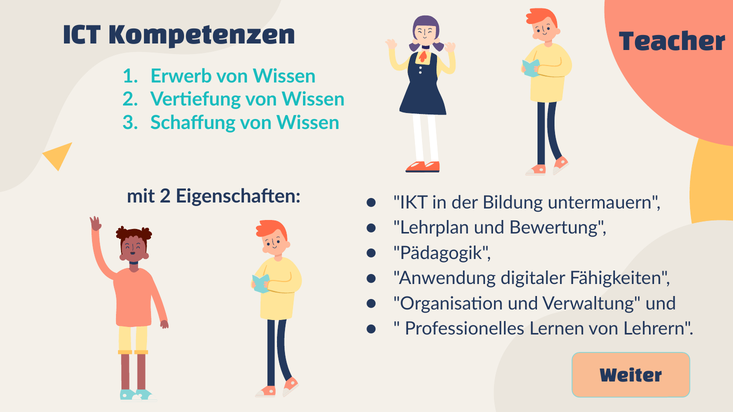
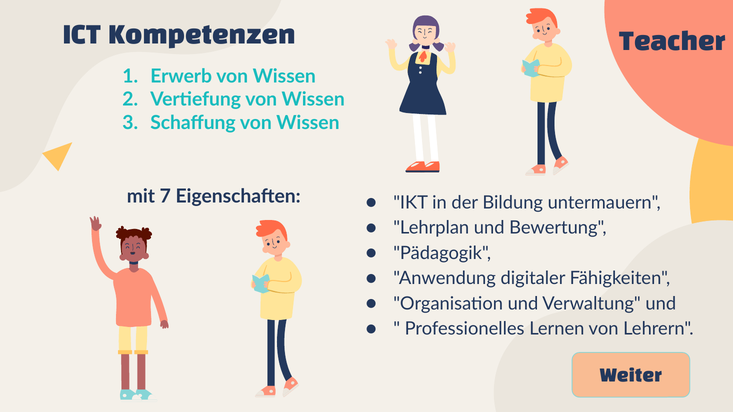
mit 2: 2 -> 7 (165, 196)
